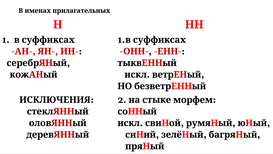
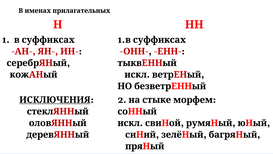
ИСКЛЮЧЕНИЯ underline: none -> present (55, 100)
